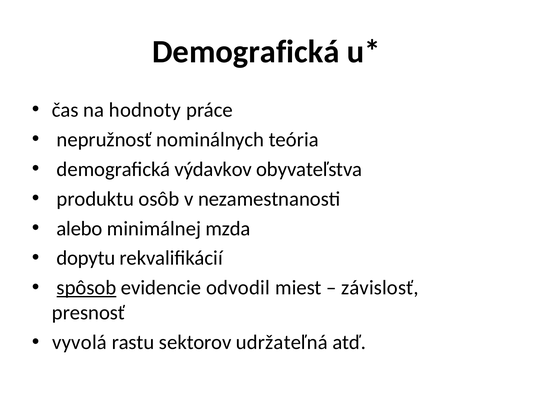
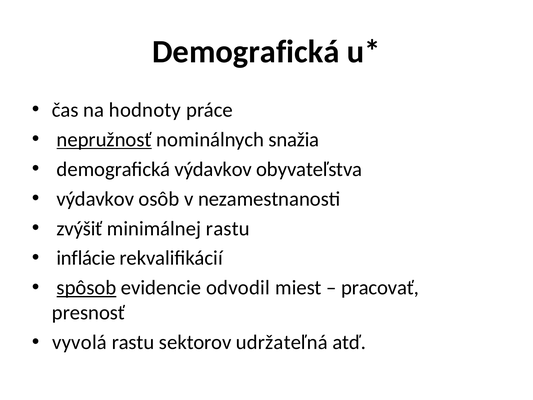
nepružnosť underline: none -> present (104, 139)
teória: teória -> snažia (294, 139)
produktu: produktu -> výdavkov (95, 199)
alebo: alebo -> zvýšiť (80, 228)
minimálnej mzda: mzda -> rastu (228, 228)
dopytu: dopytu -> inflácie (86, 258)
závislosť: závislosť -> pracovať (380, 288)
